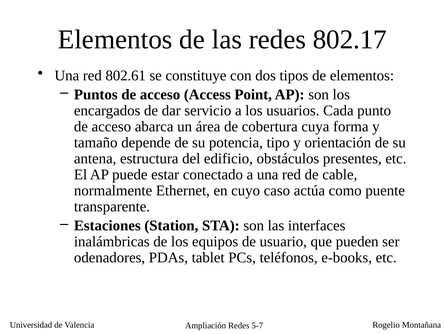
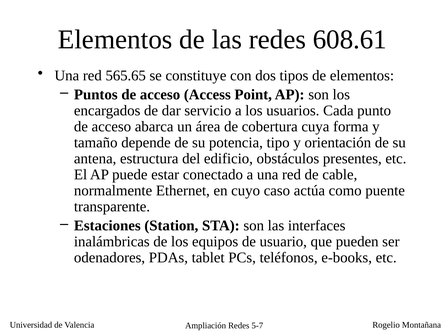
802.17: 802.17 -> 608.61 (350, 39)
802.61: 802.61 -> 565.65 (126, 75)
